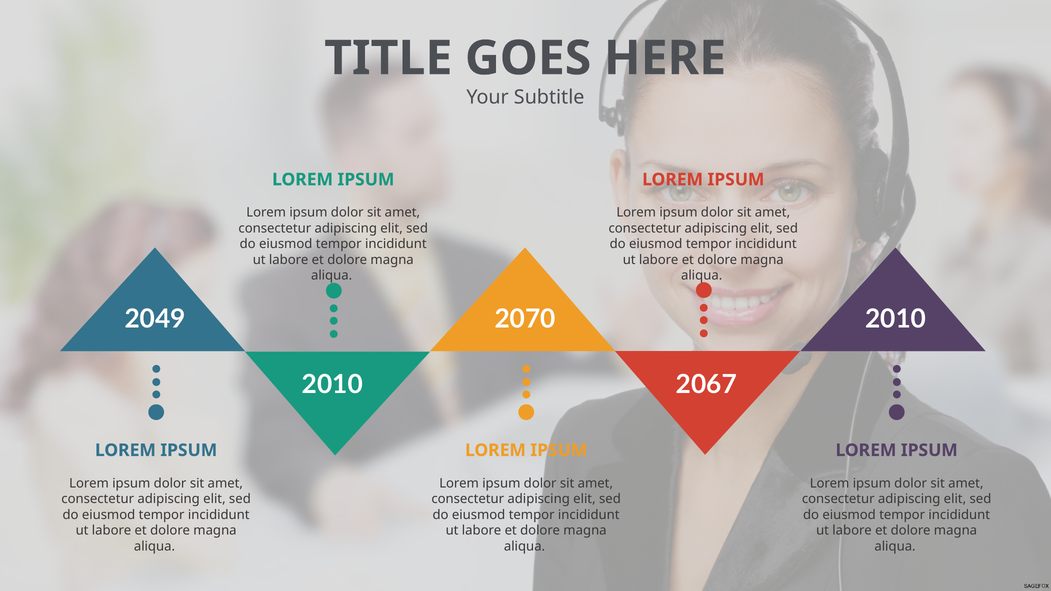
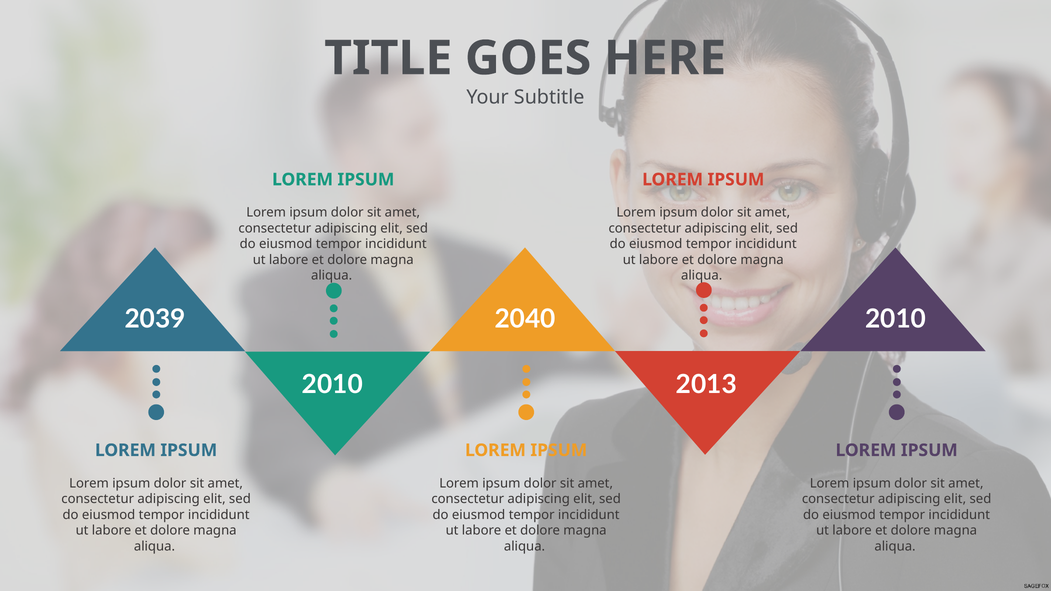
2049: 2049 -> 2039 (155, 319)
2070: 2070 -> 2040 (525, 319)
2067: 2067 -> 2013 (706, 385)
